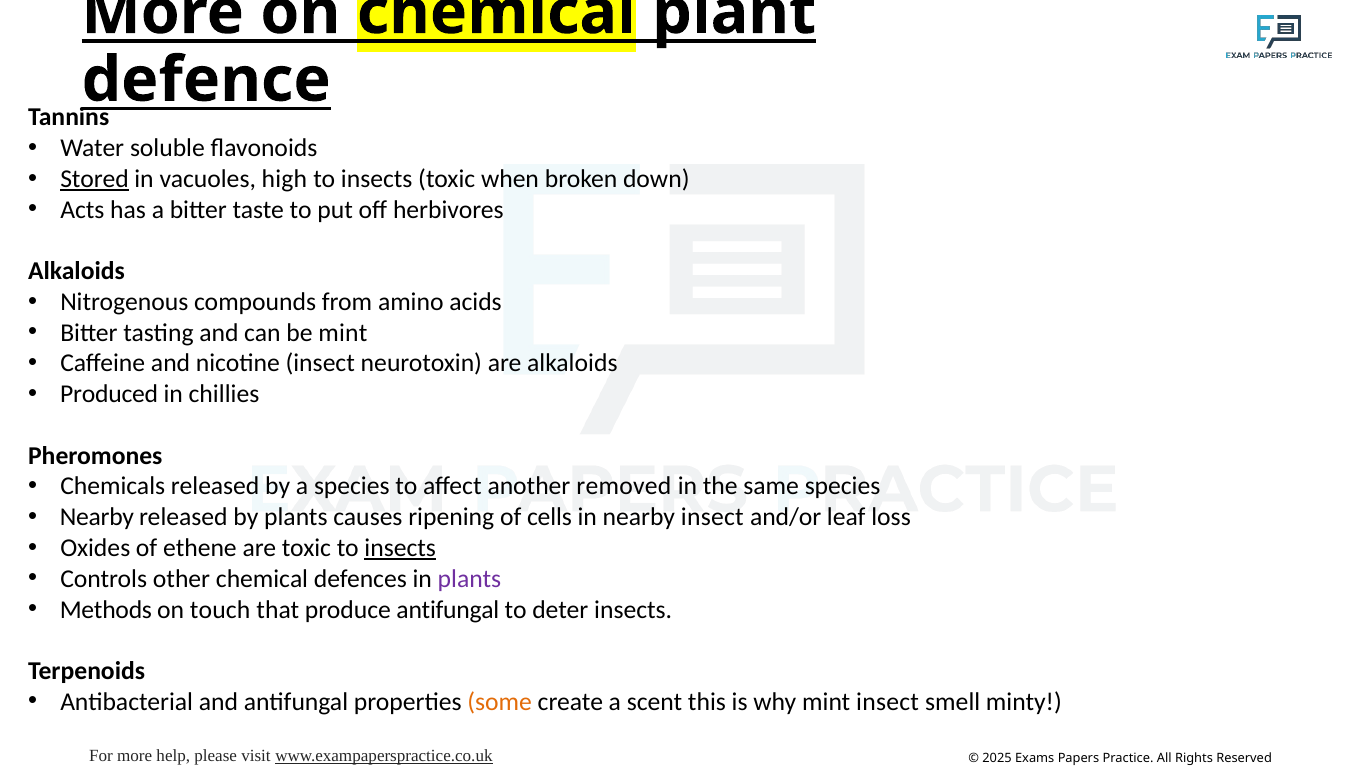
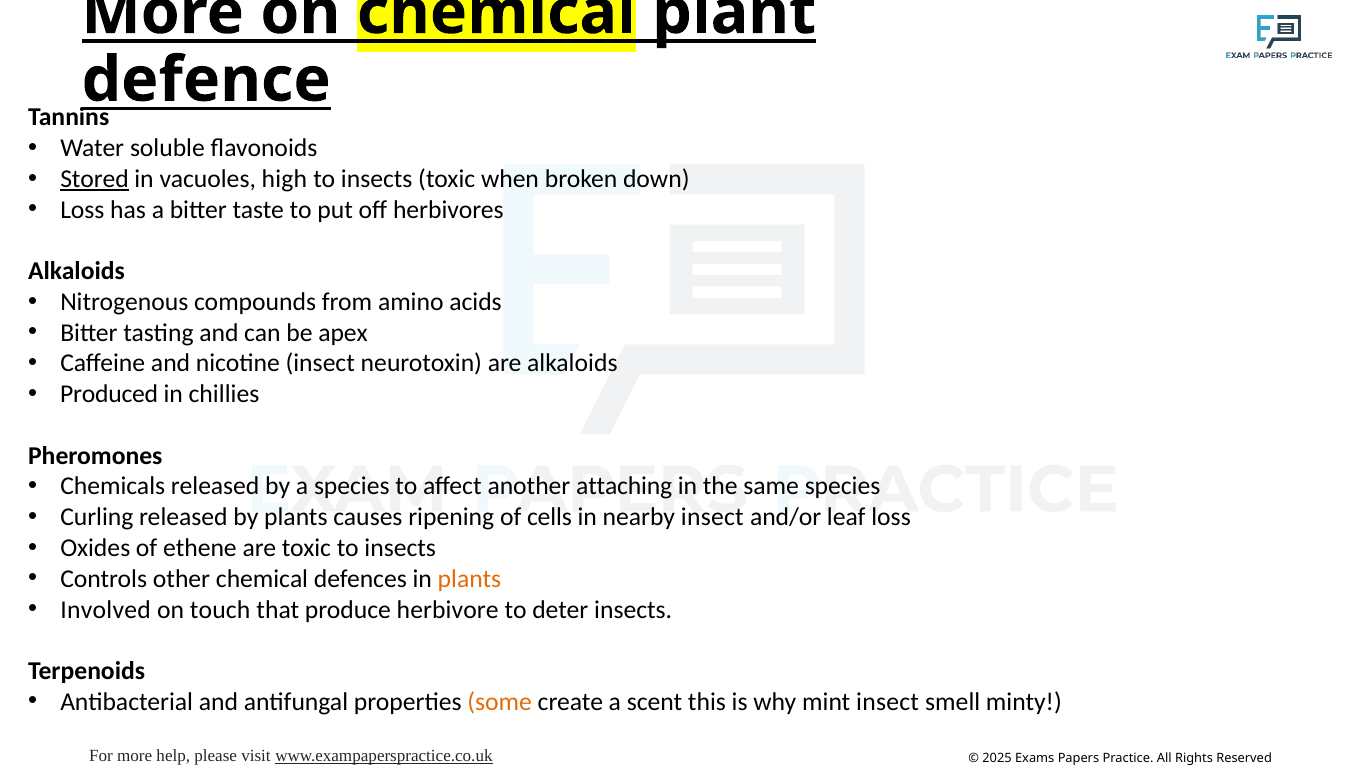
Acts: Acts -> Loss (82, 210)
be mint: mint -> apex (343, 333)
removed: removed -> attaching (624, 487)
Nearby: Nearby -> Curling (97, 518)
insects underline: present -> none (400, 548)
plants colour: purple -> orange (469, 579)
Methods: Methods -> Involved (106, 610)
produce antifungal: antifungal -> herbivore (448, 610)
